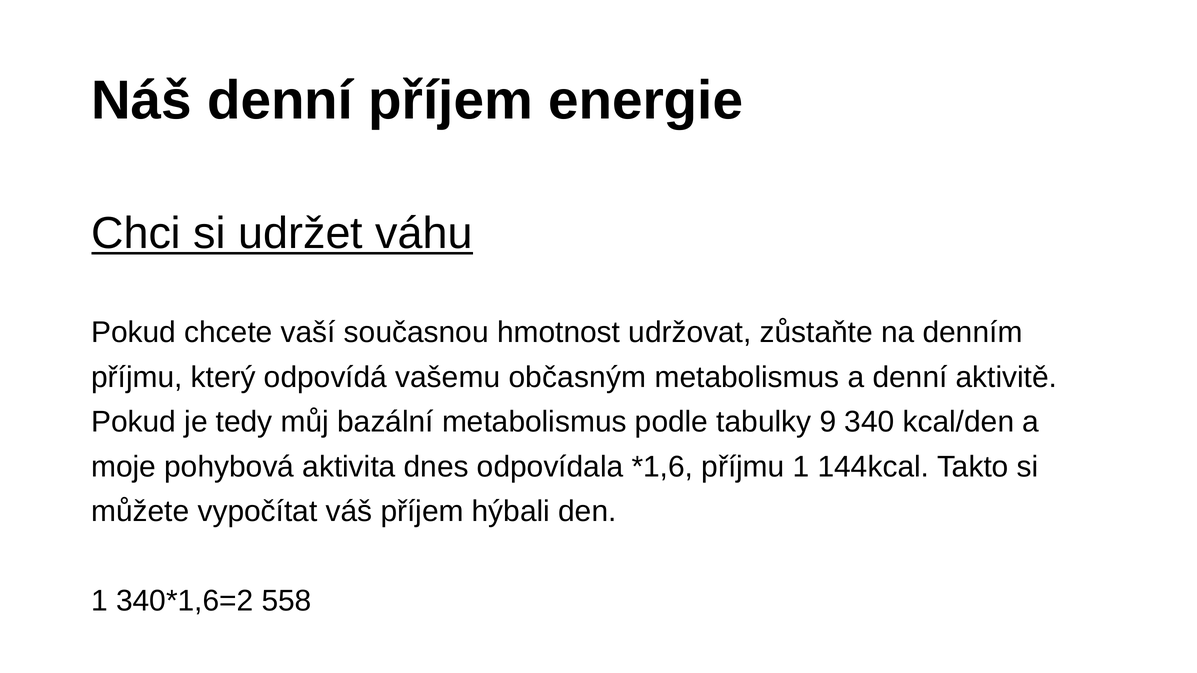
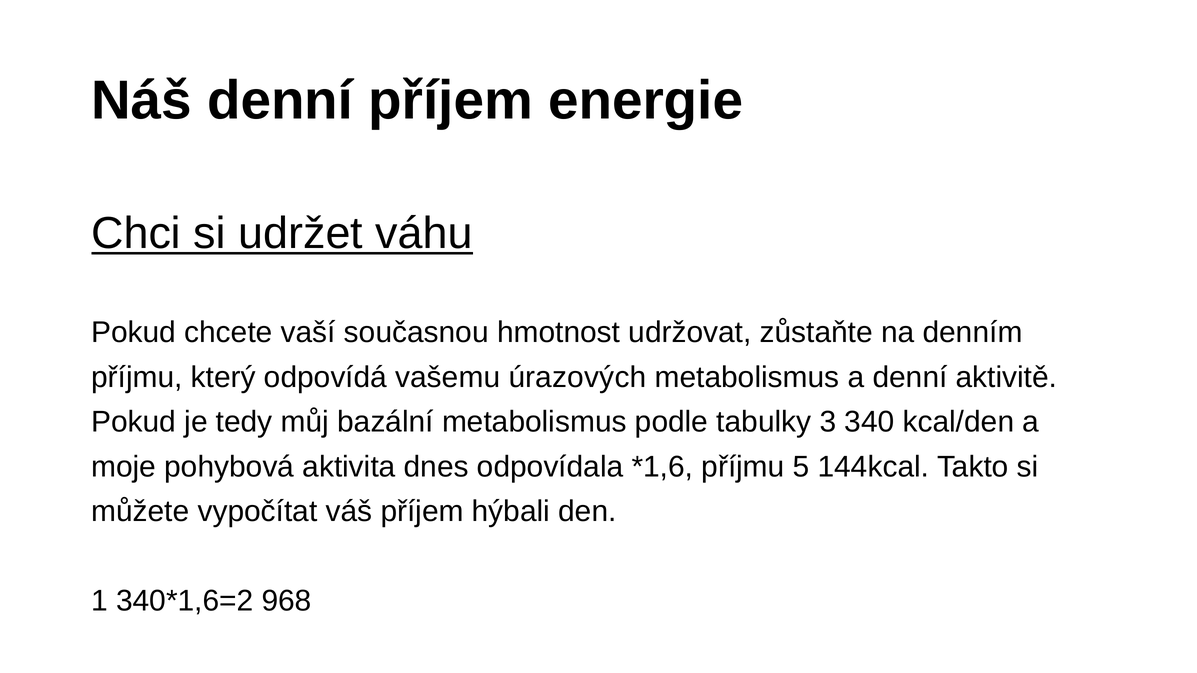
občasným: občasným -> úrazových (577, 377)
9: 9 -> 3 (828, 422)
příjmu 1: 1 -> 5 (801, 467)
558: 558 -> 968 (287, 601)
